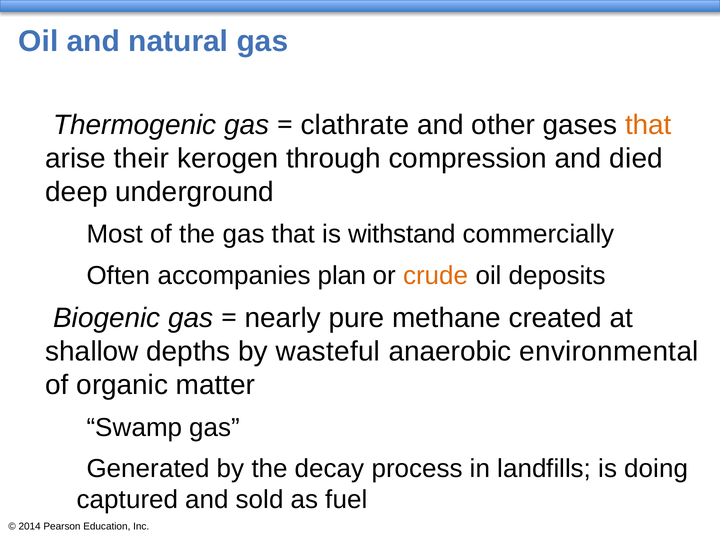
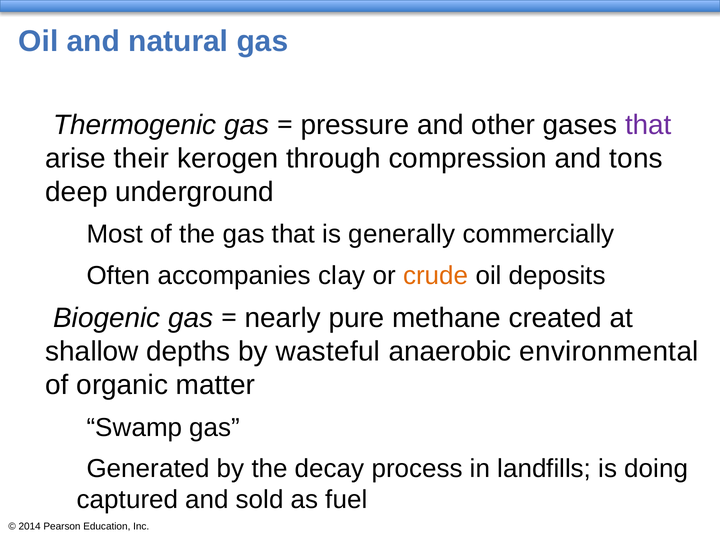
clathrate: clathrate -> pressure (355, 125)
that colour: orange -> purple (648, 125)
died: died -> tons (636, 158)
withstand: withstand -> generally (402, 234)
plan: plan -> clay (342, 275)
